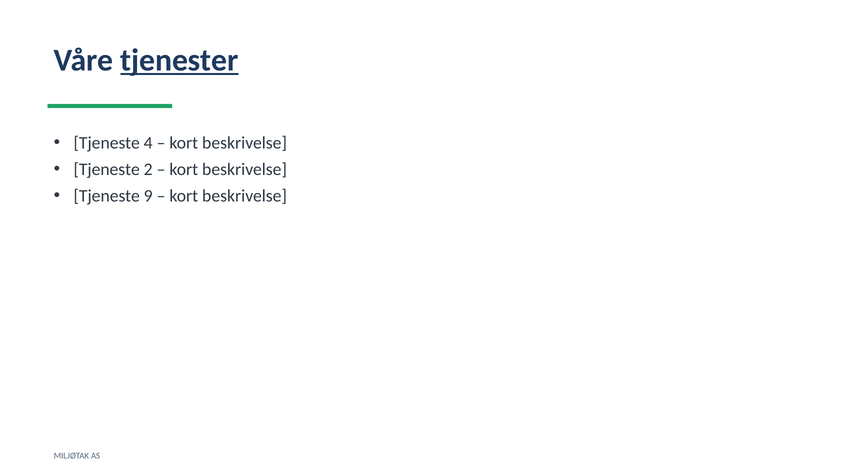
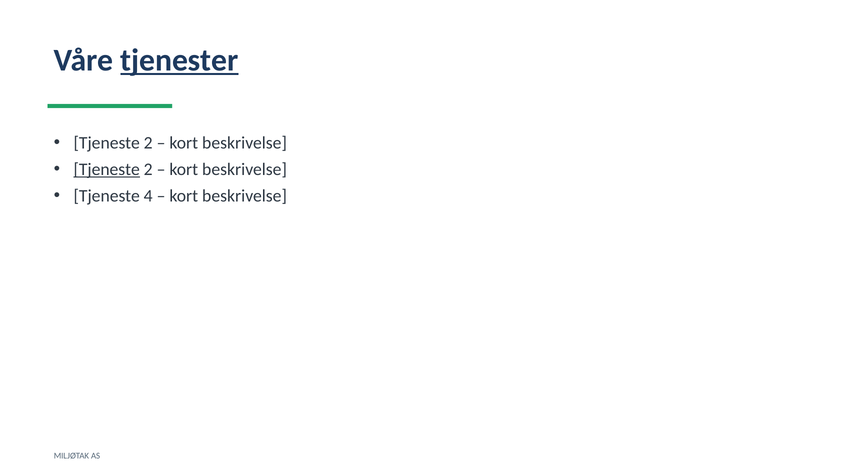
4: 4 -> 2 (148, 143)
Tjeneste underline: none -> present (107, 170)
9: 9 -> 4 (148, 196)
